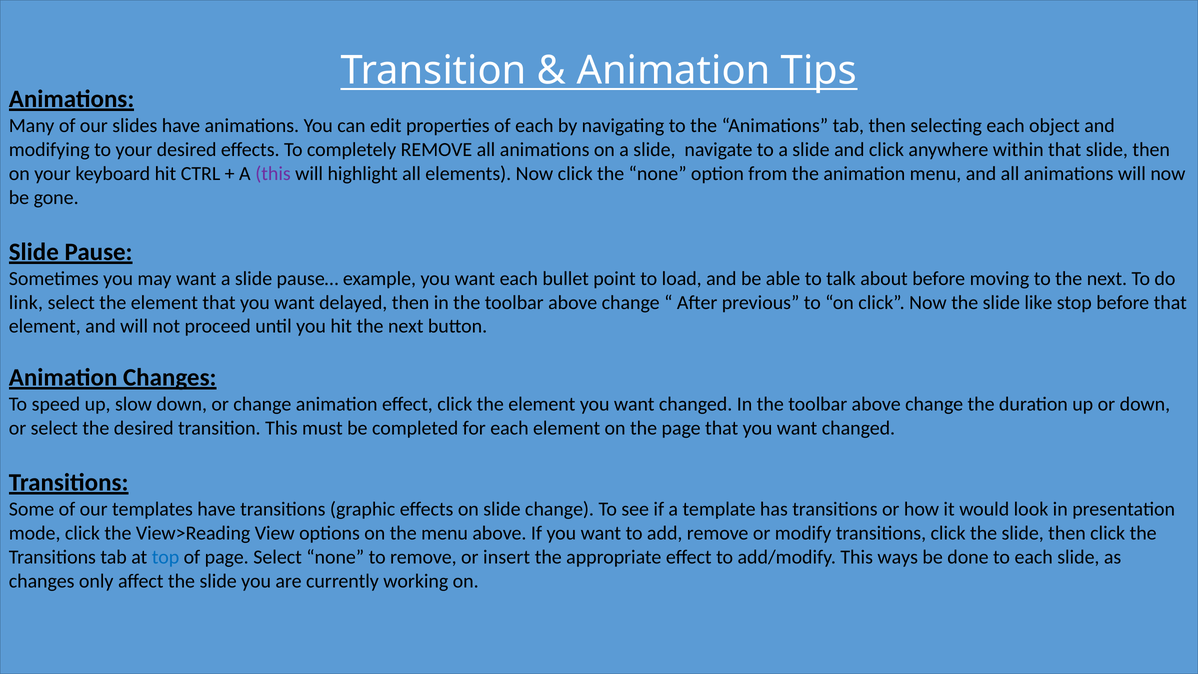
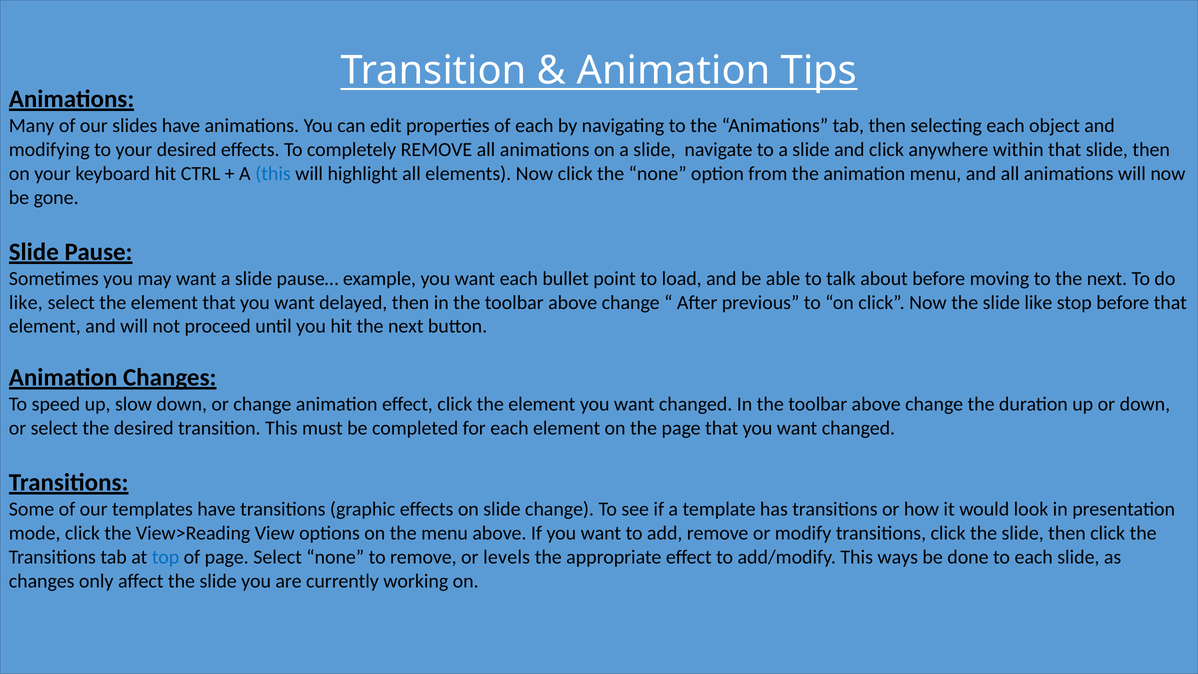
this colour: purple -> blue (273, 174)
link: link -> like (26, 302)
insert: insert -> levels (507, 557)
